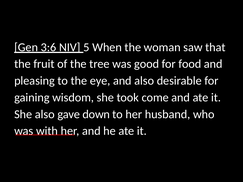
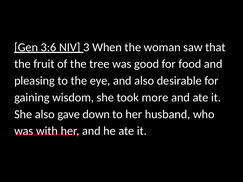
5: 5 -> 3 (86, 47)
come: come -> more (155, 98)
